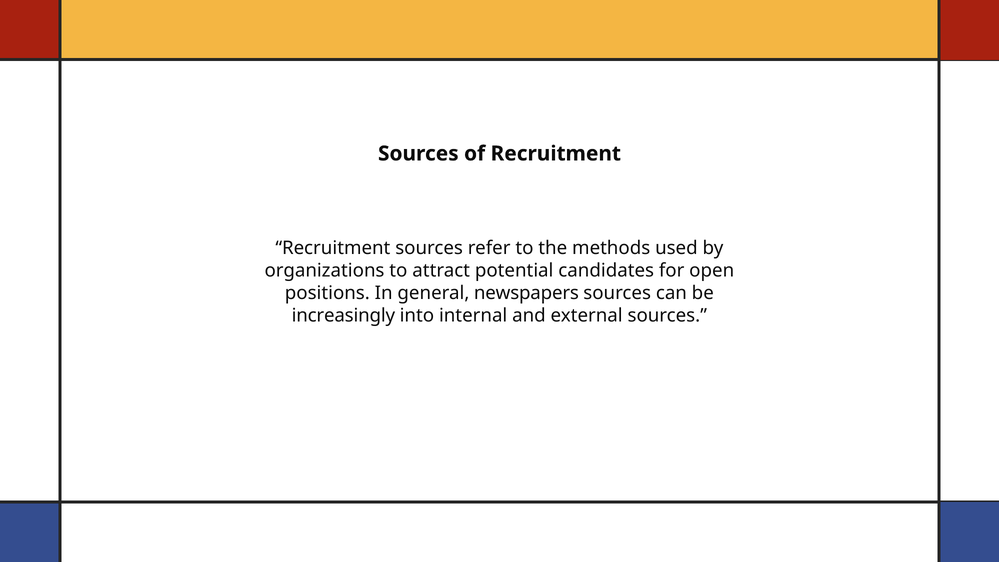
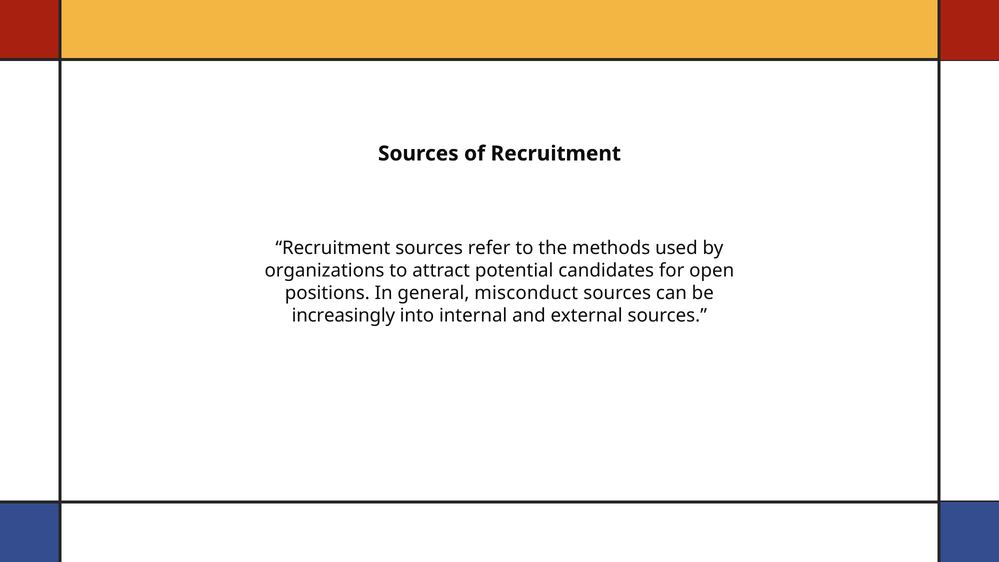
newspapers: newspapers -> misconduct (526, 293)
